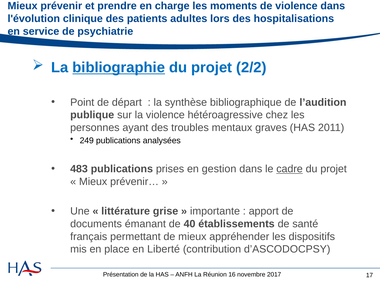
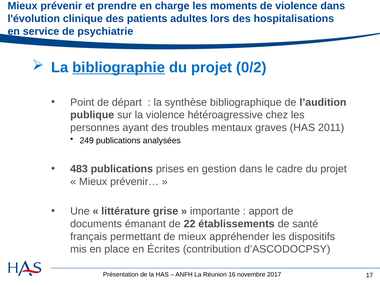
2/2: 2/2 -> 0/2 (251, 68)
cadre underline: present -> none (290, 169)
40: 40 -> 22 (190, 224)
Liberté: Liberté -> Écrites (164, 249)
